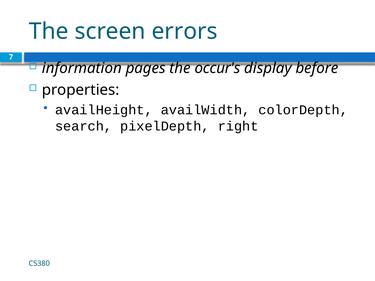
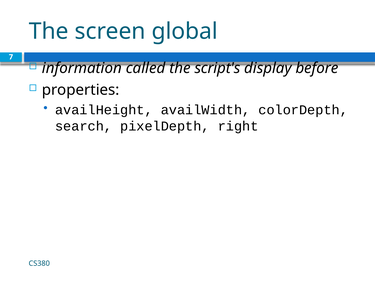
errors: errors -> global (185, 31)
pages: pages -> called (146, 68)
occur's: occur's -> script's (217, 68)
